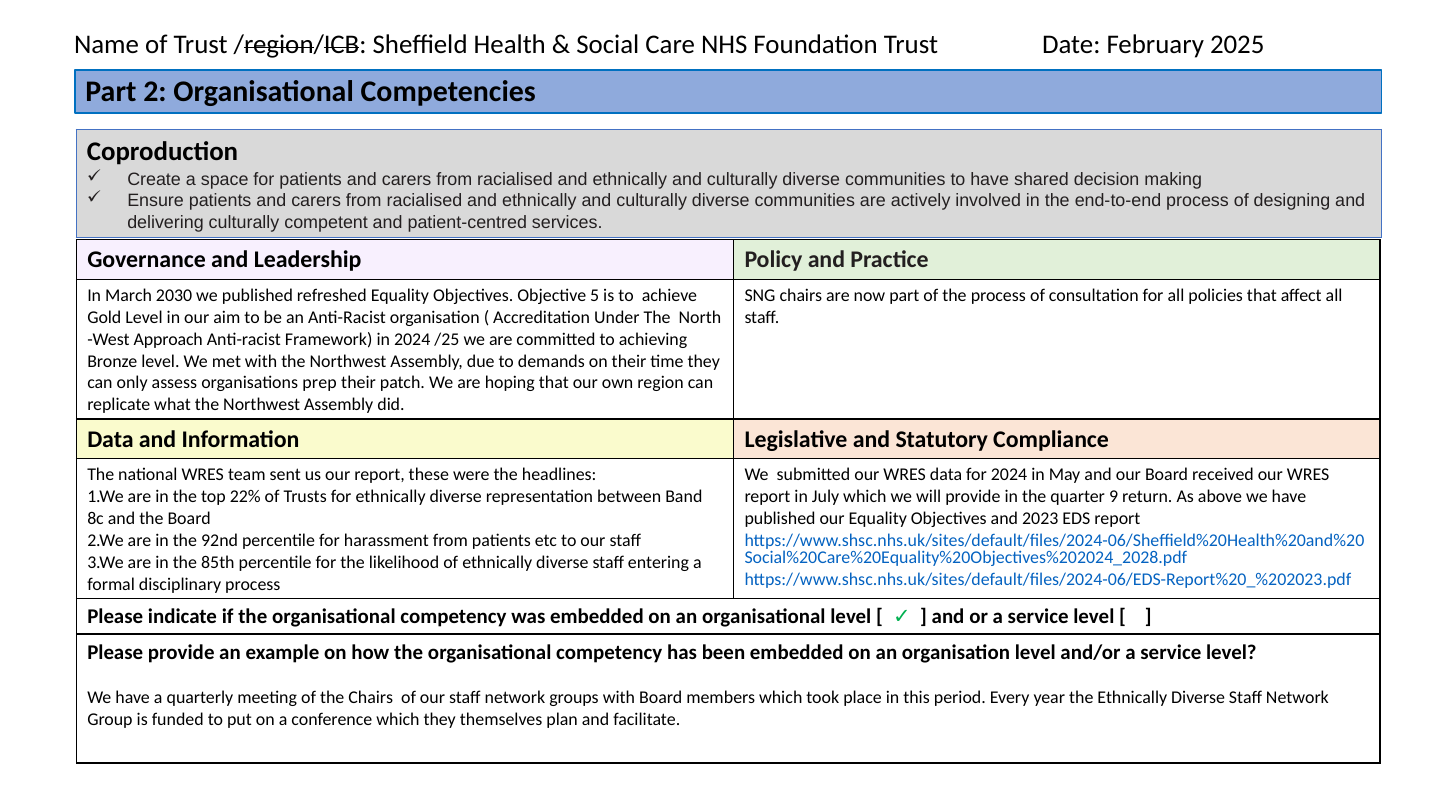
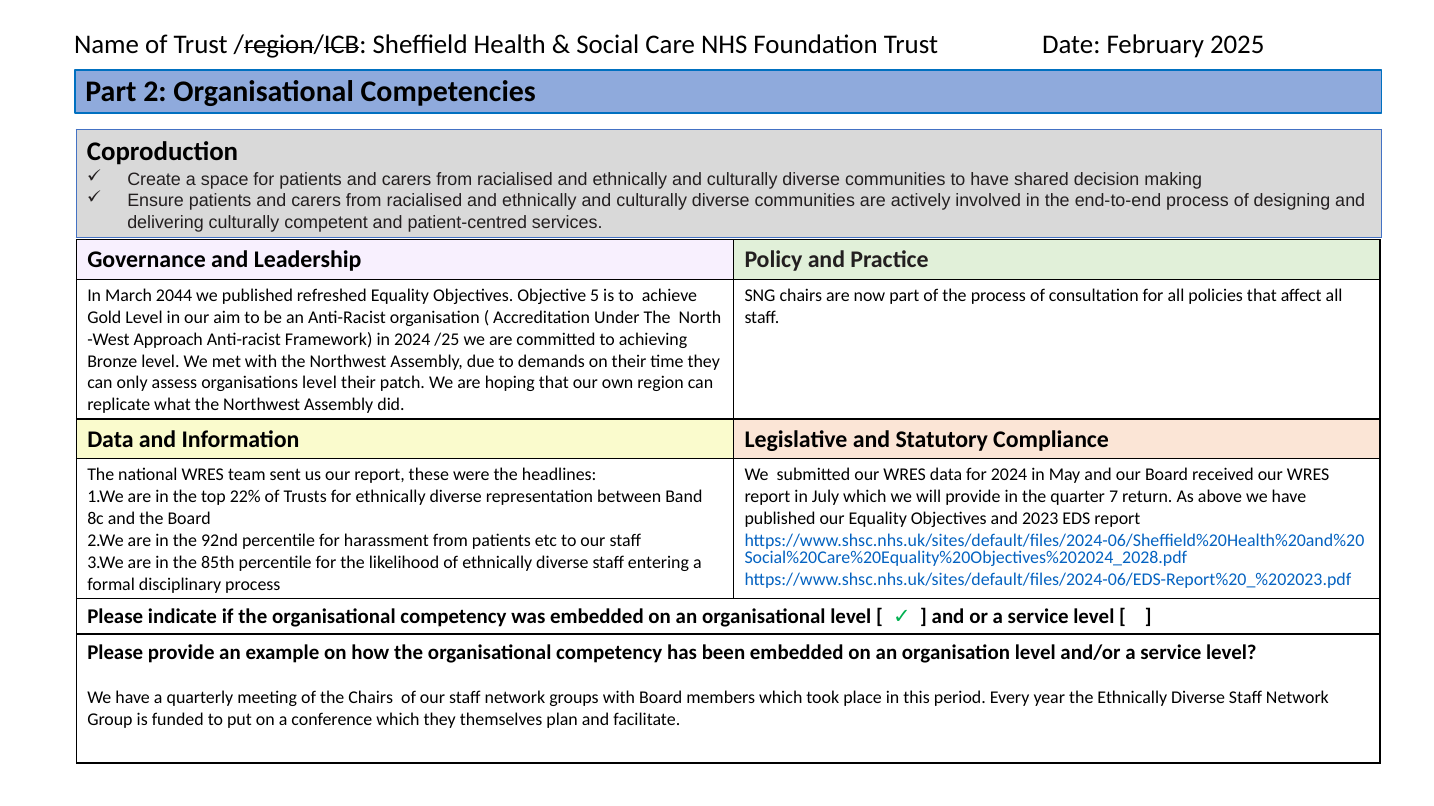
2030: 2030 -> 2044 (174, 296)
organisations prep: prep -> level (320, 383)
9: 9 -> 7 (1114, 497)
